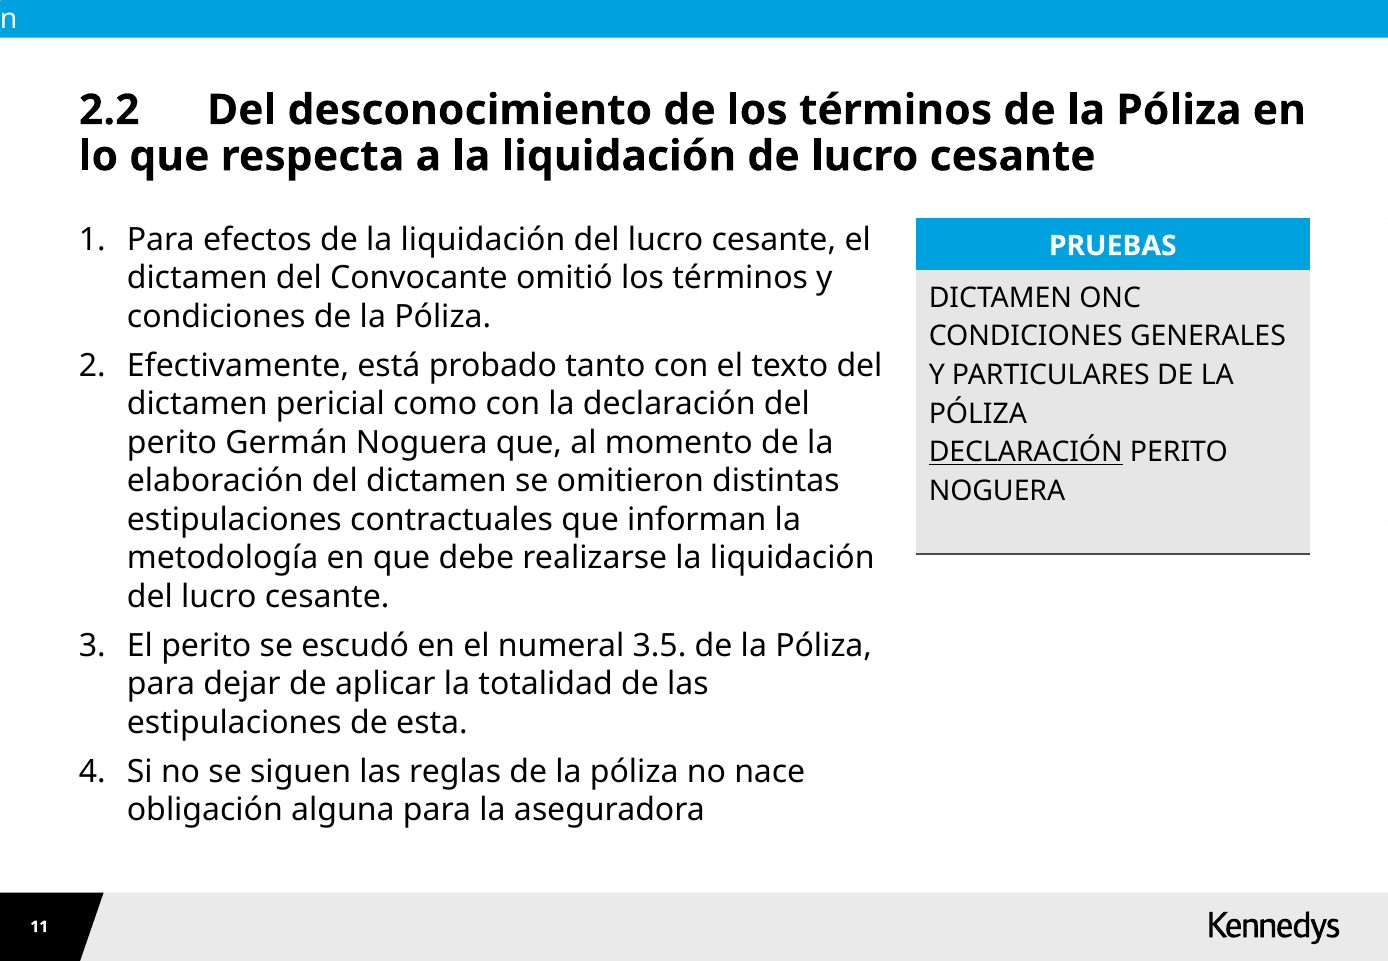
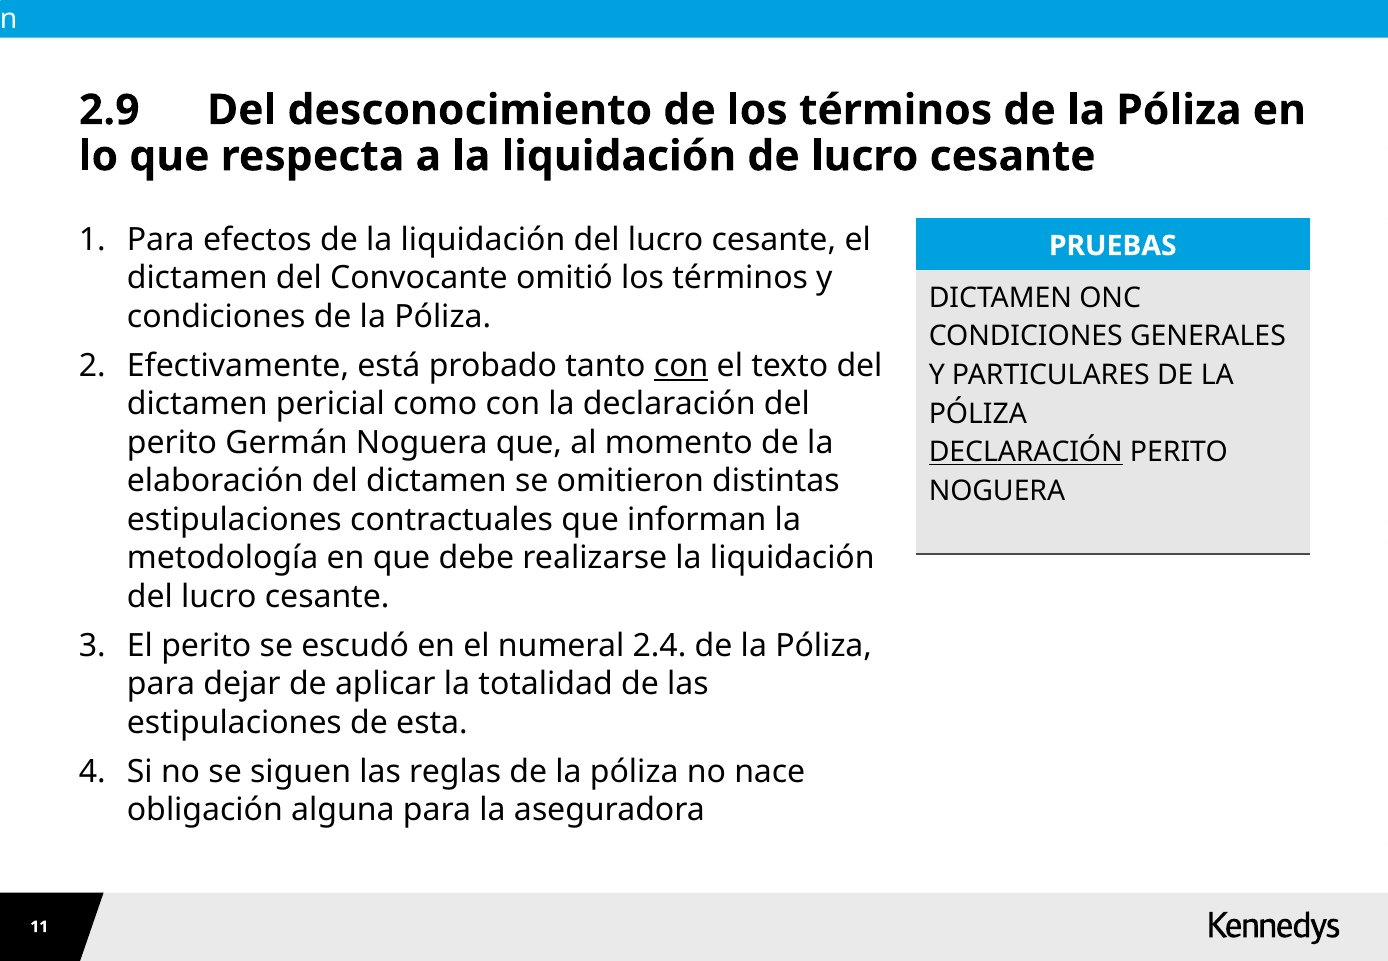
2.2: 2.2 -> 2.9 (109, 110)
con underline: none -> present (681, 366)
3.5: 3.5 -> 2.4 (659, 646)
